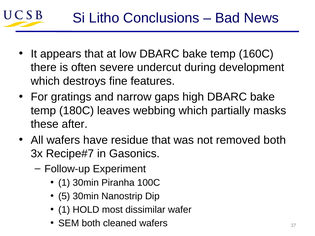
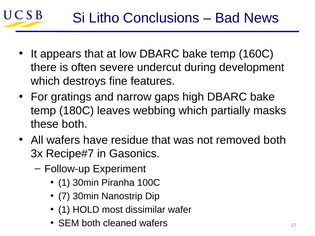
these after: after -> both (75, 124)
5: 5 -> 7 (64, 196)
